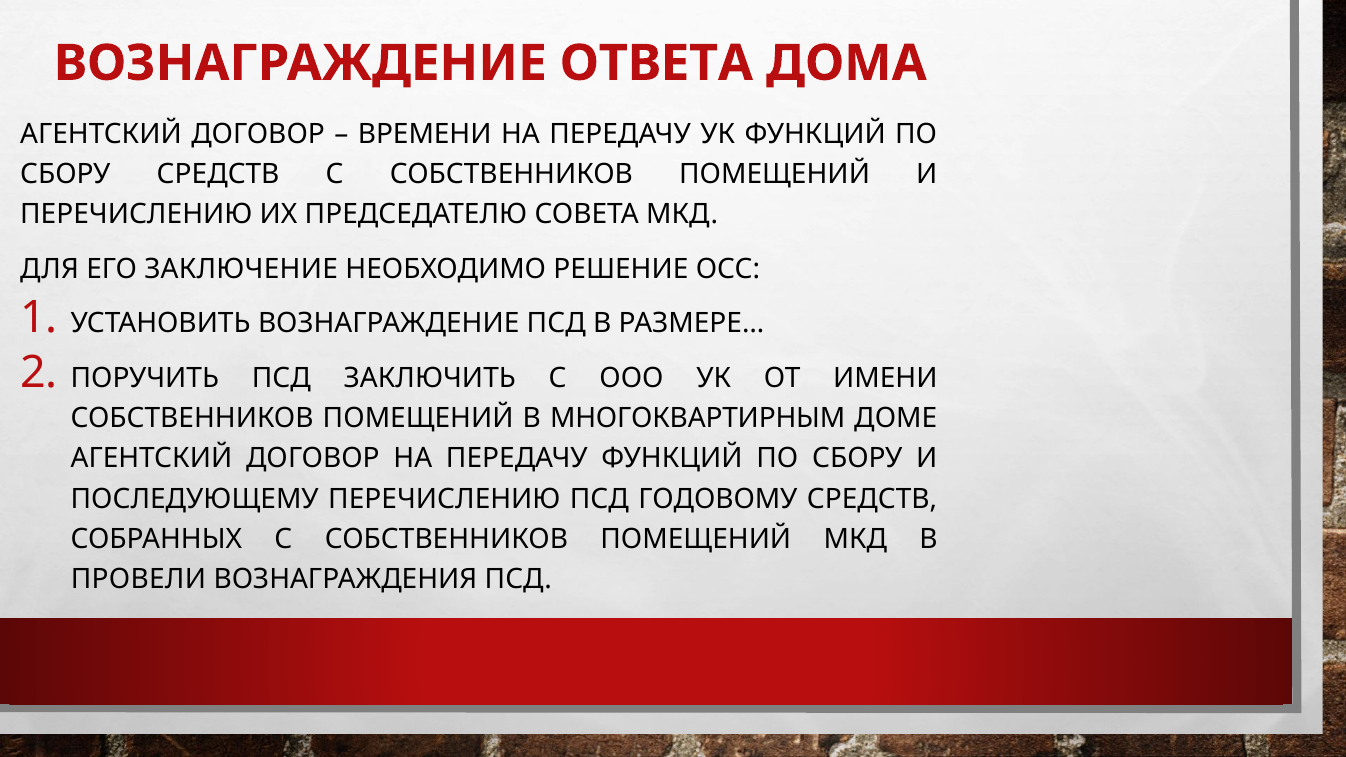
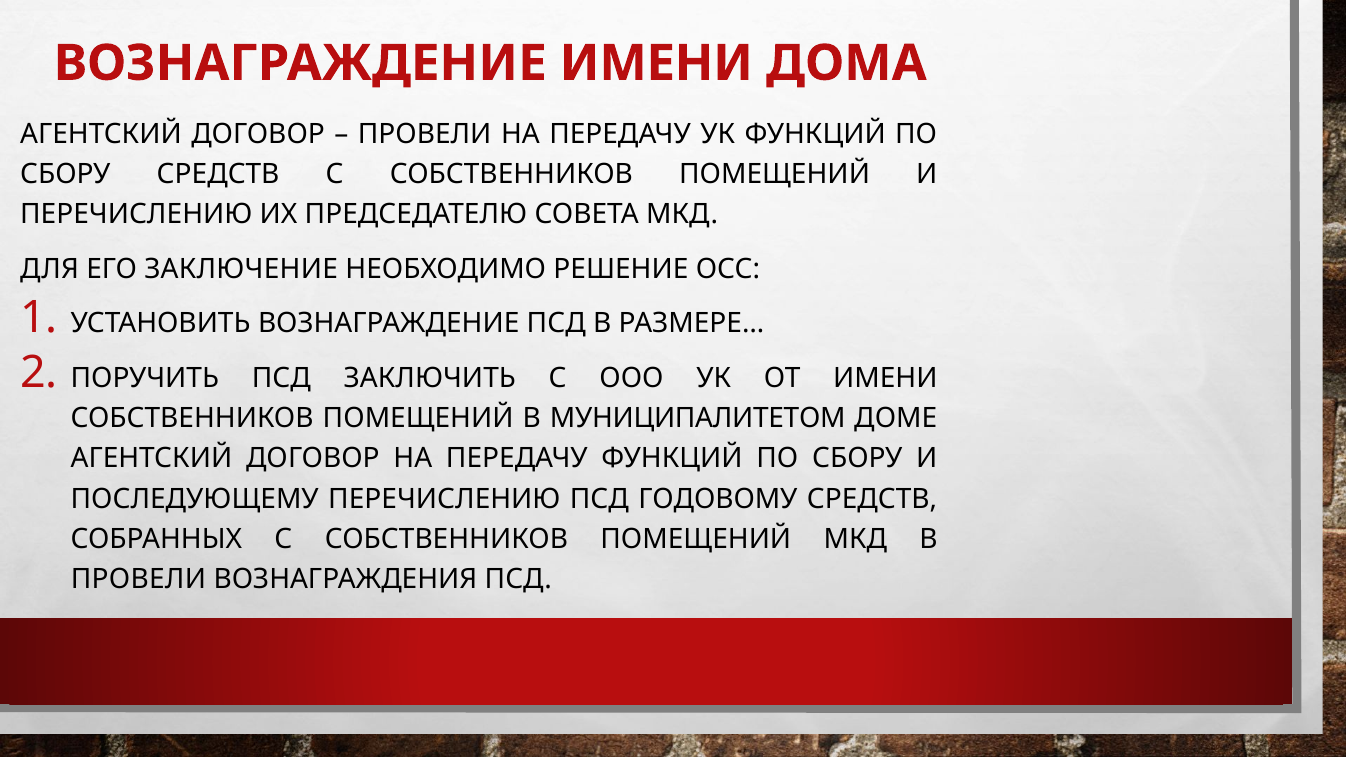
ВОЗНАГРАЖДЕНИЕ ОТВЕТА: ОТВЕТА -> ИМЕНИ (656, 63)
ВРЕМЕНИ: ВРЕМЕНИ -> ПРОВЕЛИ (425, 134)
МНОГОКВАРТИРНЫМ: МНОГОКВАРТИРНЫМ -> МУНИЦИПАЛИТЕТОМ (698, 418)
